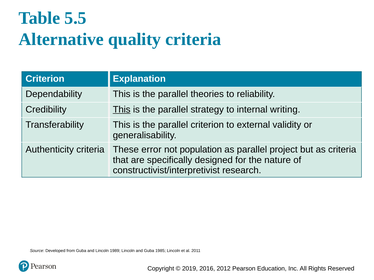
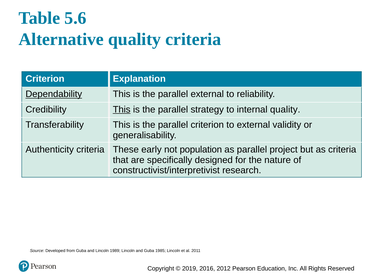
5.5: 5.5 -> 5.6 (76, 18)
Dependability underline: none -> present (54, 94)
parallel theories: theories -> external (207, 94)
internal writing: writing -> quality (285, 110)
error: error -> early (151, 150)
